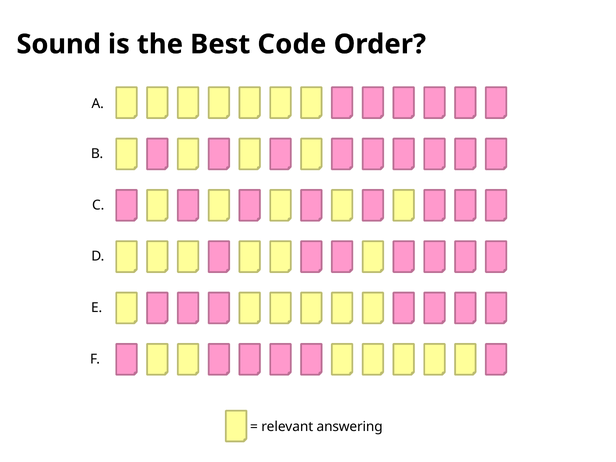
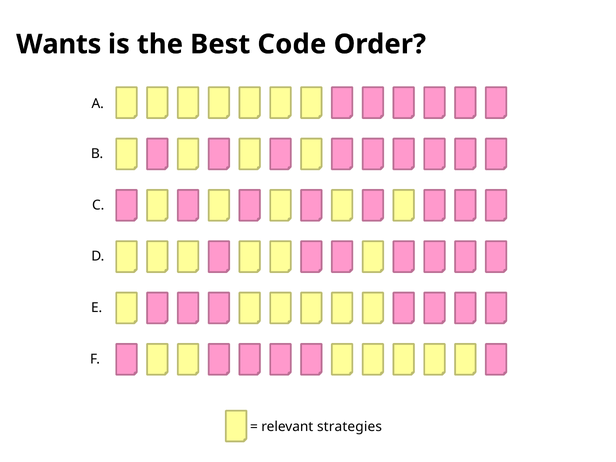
Sound: Sound -> Wants (59, 44)
answering: answering -> strategies (350, 427)
